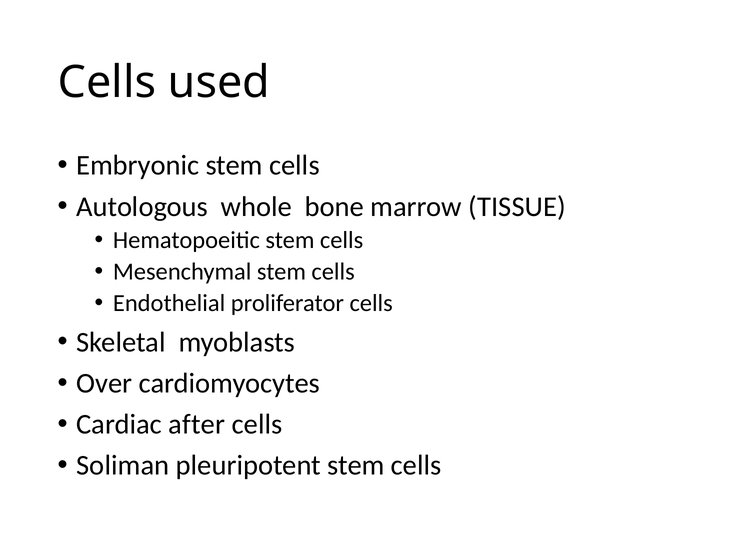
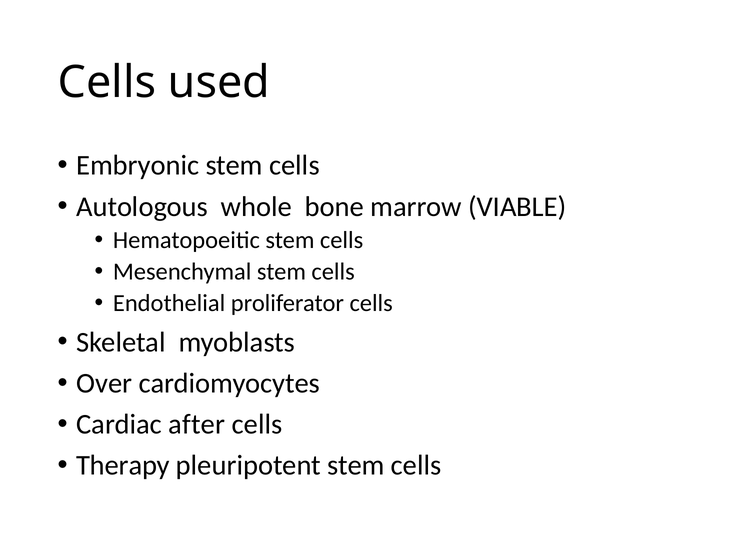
TISSUE: TISSUE -> VIABLE (517, 207)
Soliman: Soliman -> Therapy (123, 465)
